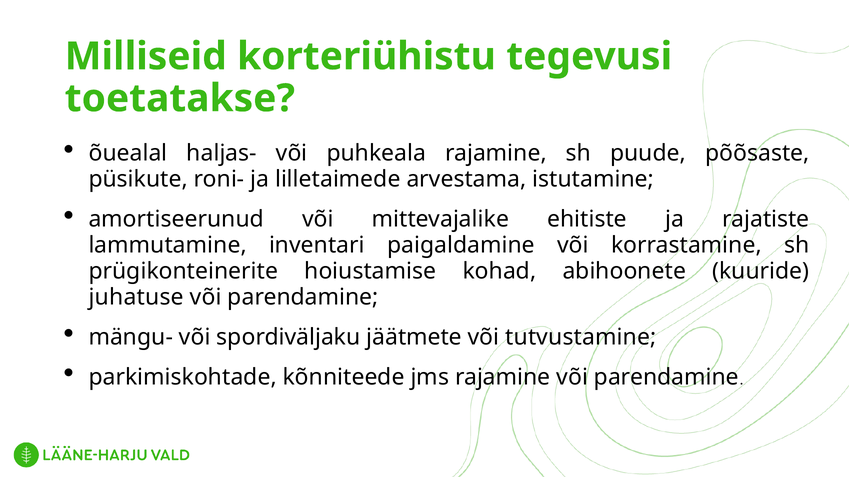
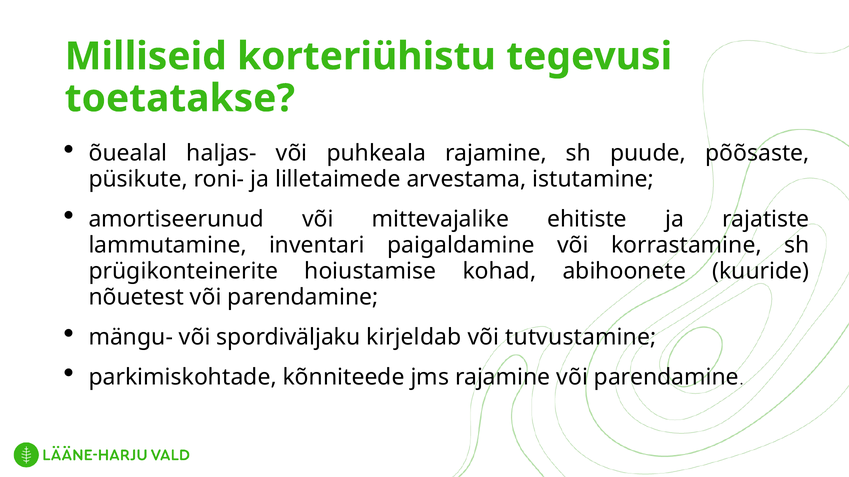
juhatuse: juhatuse -> nõuetest (136, 298)
jäätmete: jäätmete -> kirjeldab (414, 338)
